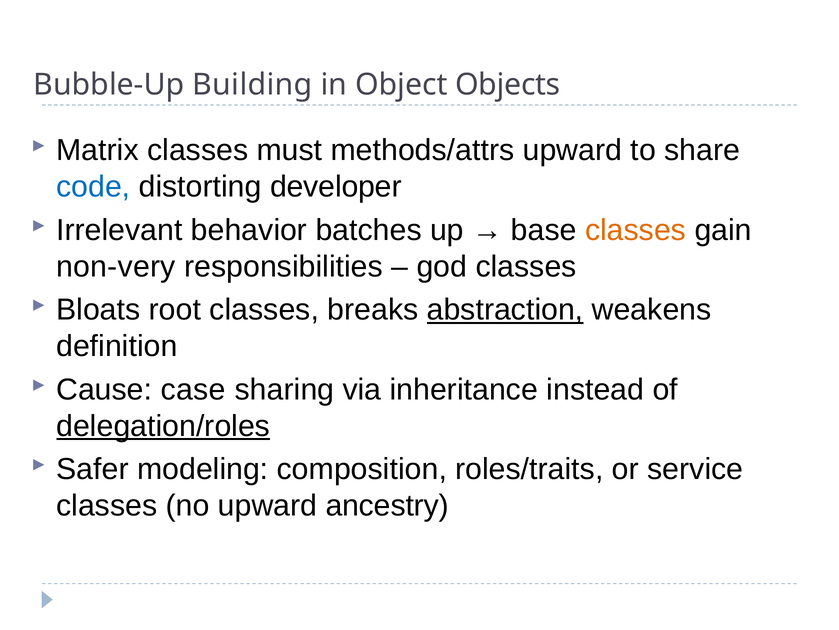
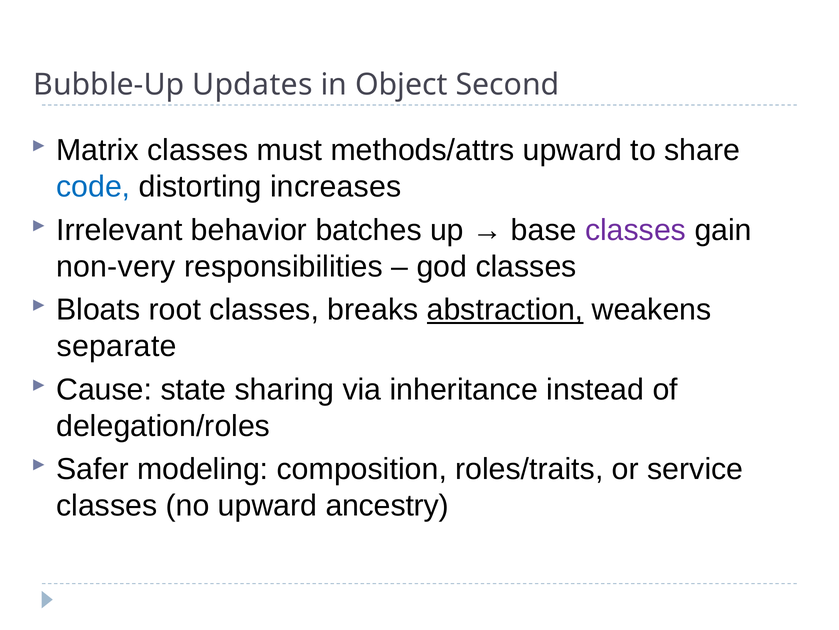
Building: Building -> Updates (252, 85)
Objects: Objects -> Second (508, 85)
developer: developer -> increases (336, 187)
classes colour: orange -> purple (636, 230)
definition: definition -> separate (117, 346)
case: case -> state (193, 389)
delegation/roles underline: present -> none (163, 426)
